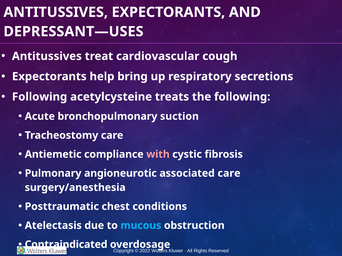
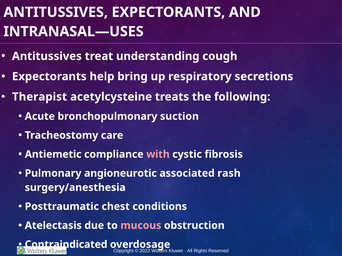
DEPRESSANT—USES: DEPRESSANT—USES -> INTRANASAL—USES (74, 32)
cardiovascular: cardiovascular -> understanding (158, 56)
Following: Following -> Therapist (40, 97)
associated care: care -> rash (229, 174)
mucous colour: light blue -> pink (141, 226)
